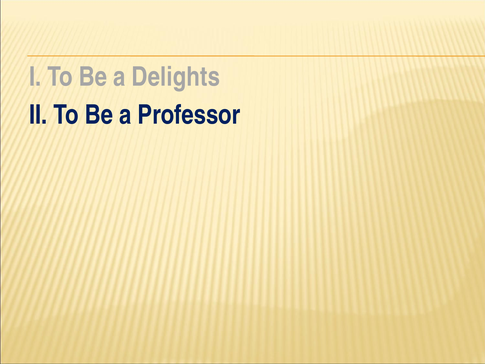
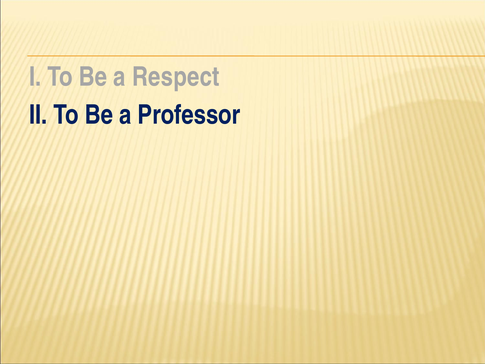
Delights: Delights -> Respect (176, 77)
